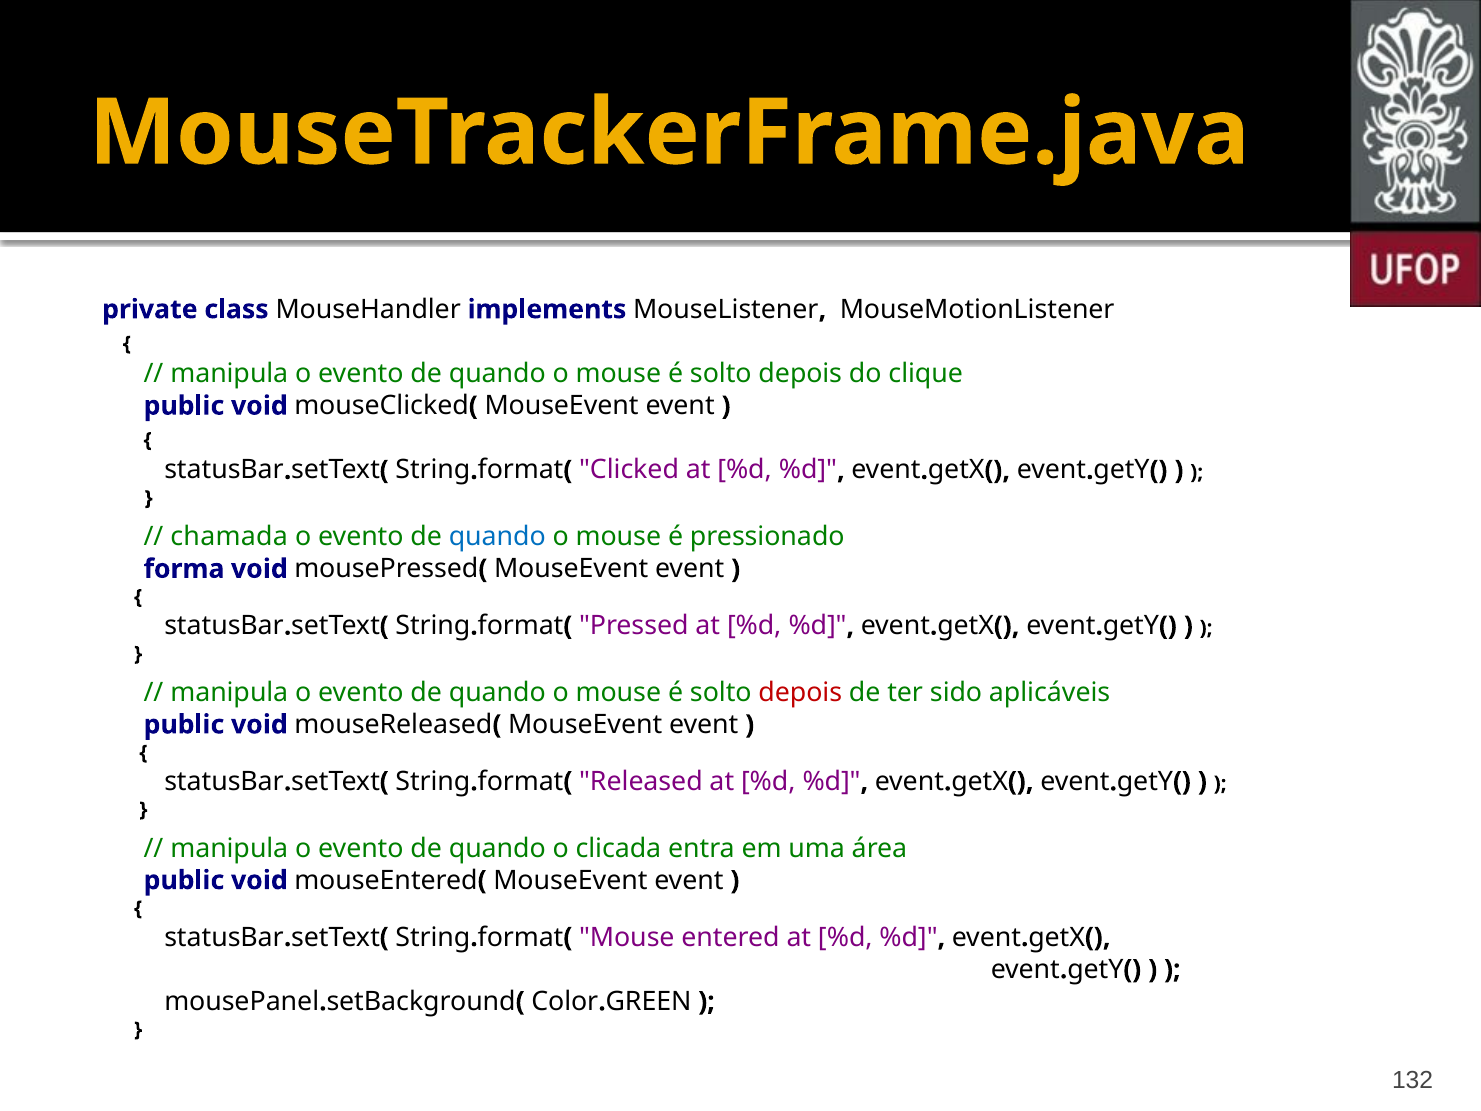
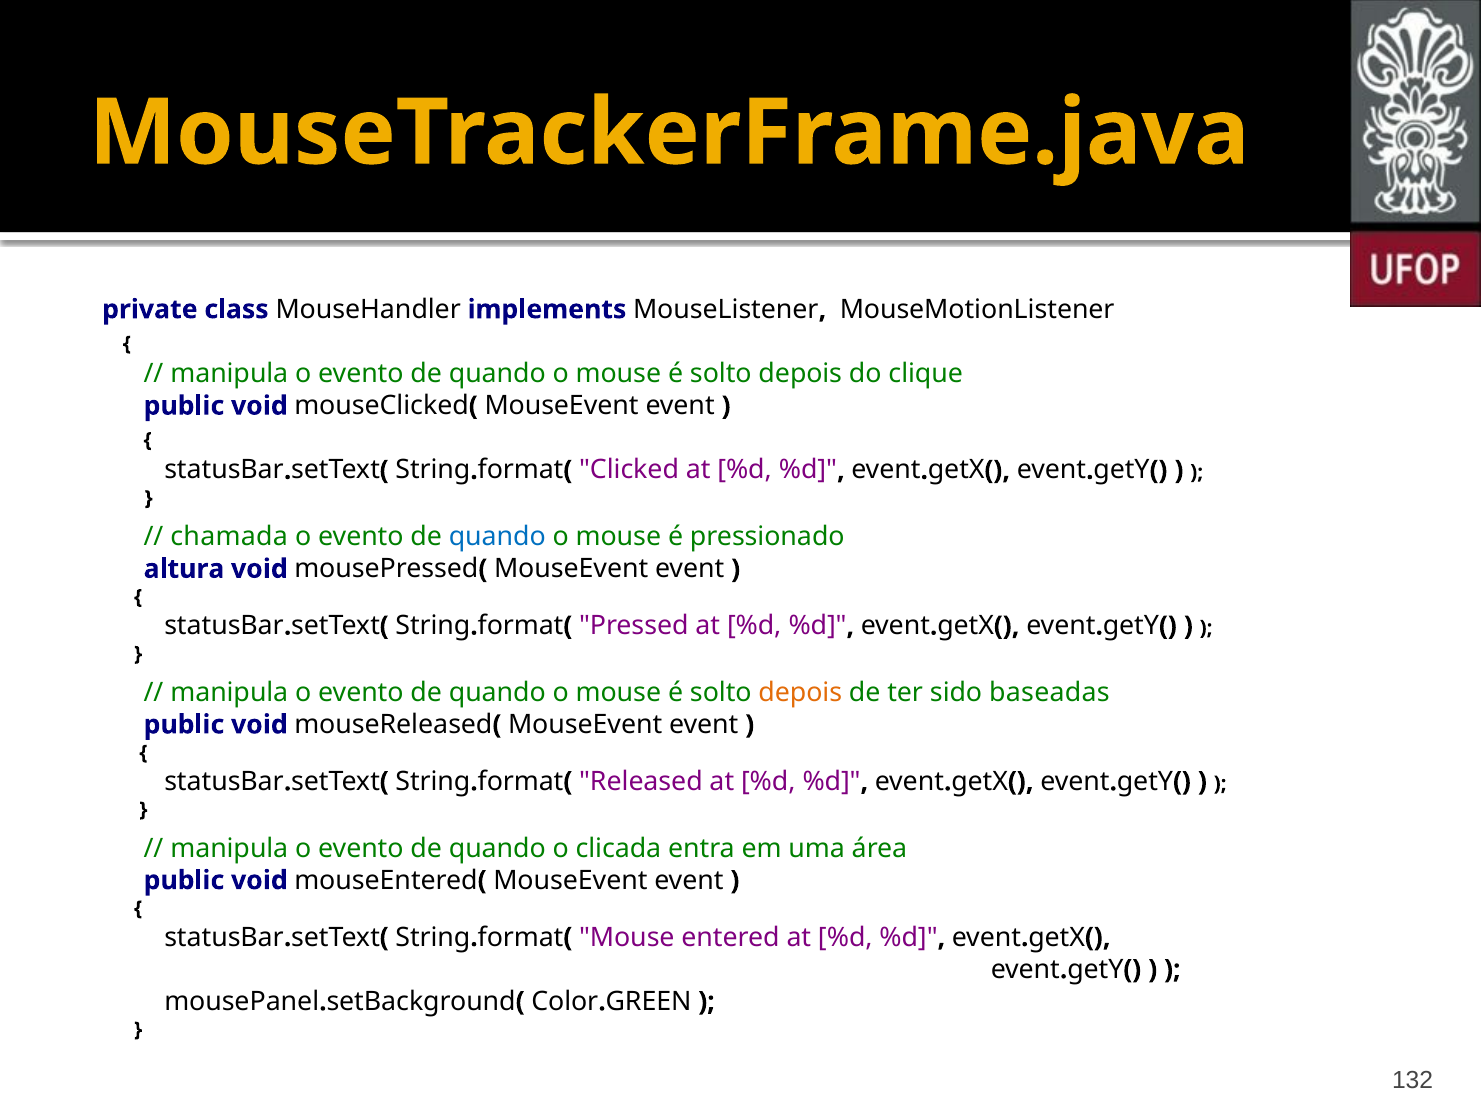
forma: forma -> altura (184, 569)
depois colour: red -> orange (800, 692)
aplicáveis: aplicáveis -> baseadas (1049, 692)
